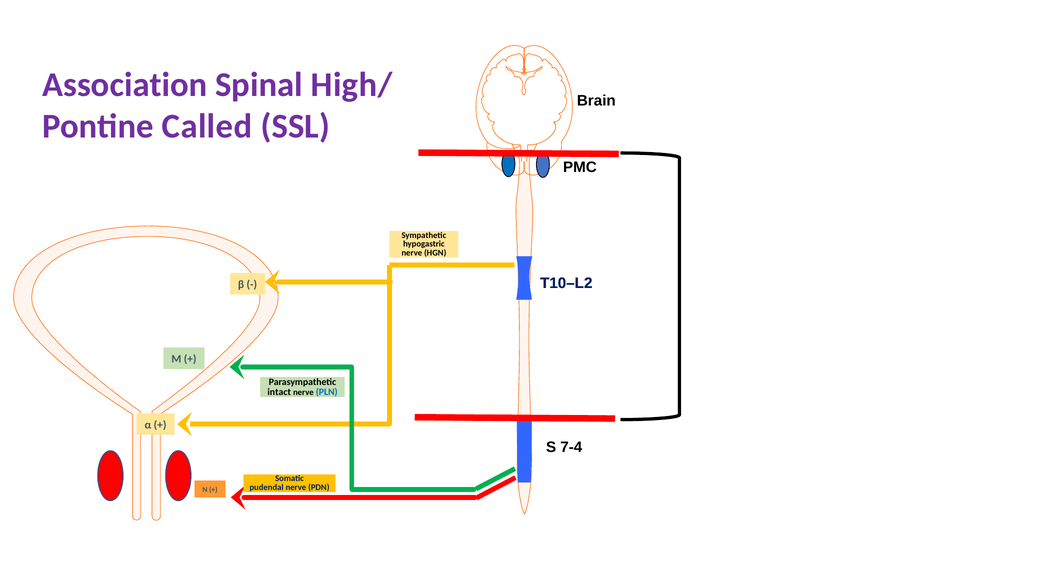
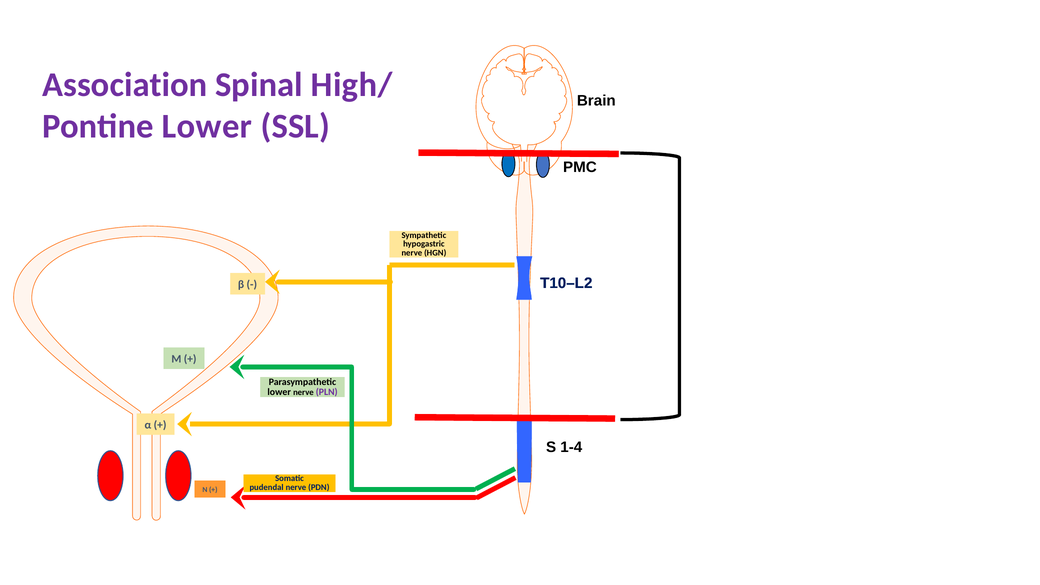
Pontine Called: Called -> Lower (207, 126)
intact: intact -> lower (279, 392)
PLN colour: blue -> purple (327, 392)
7-4: 7-4 -> 1-4 (571, 447)
